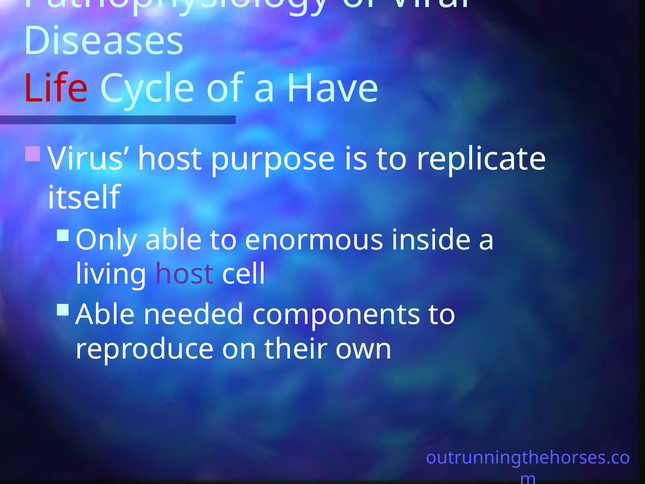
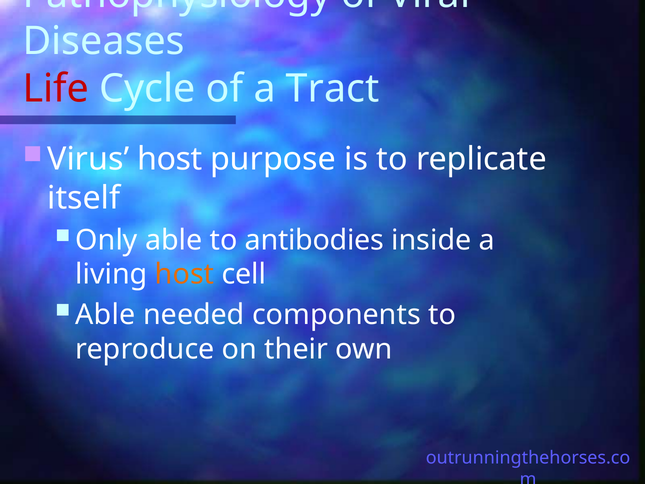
Have: Have -> Tract (333, 89)
enormous: enormous -> antibodies (315, 240)
host colour: purple -> orange (185, 274)
